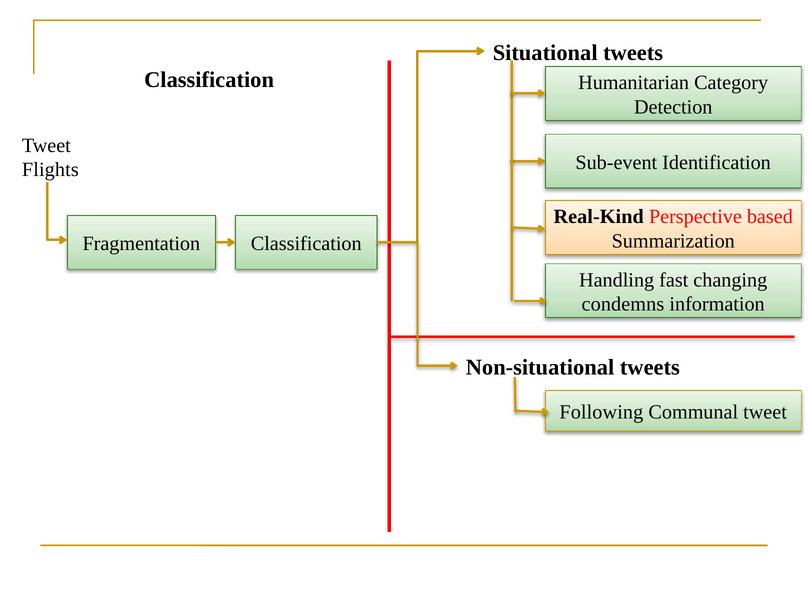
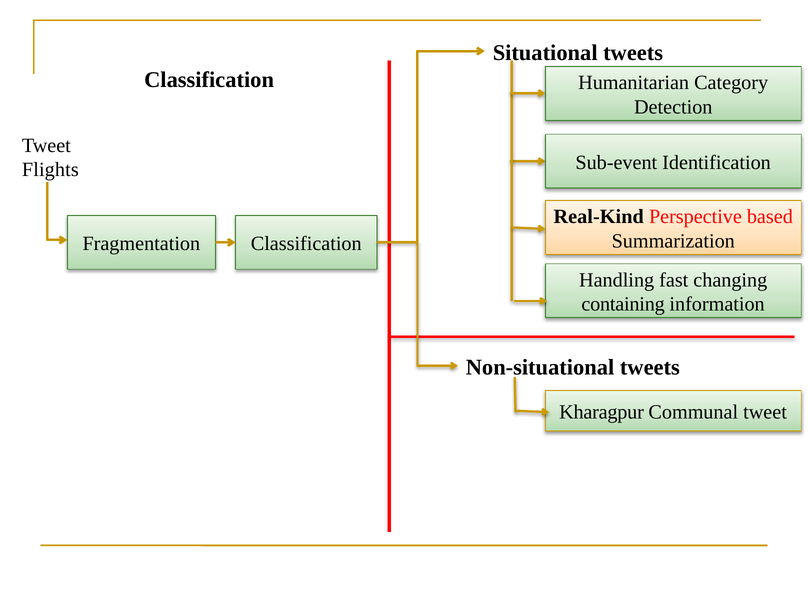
condemns: condemns -> containing (623, 304)
Following: Following -> Kharagpur (602, 412)
